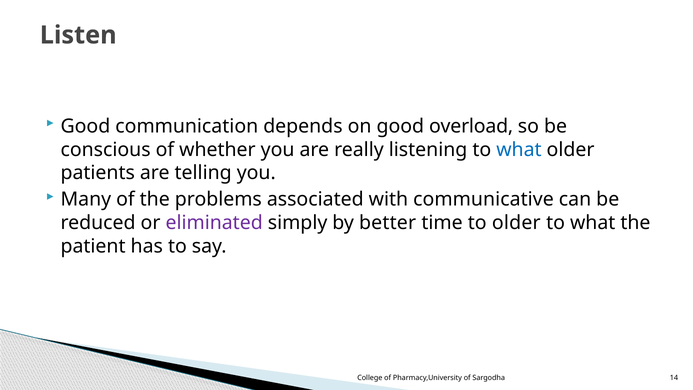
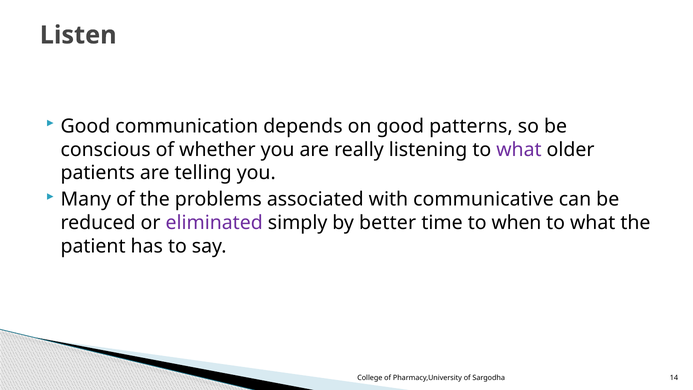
overload: overload -> patterns (471, 126)
what colour: blue -> purple (519, 150)
to older: older -> when (516, 223)
